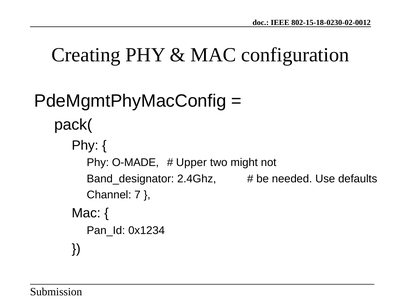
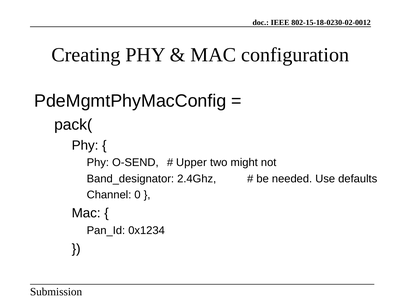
O-MADE: O-MADE -> O-SEND (135, 162)
7: 7 -> 0 (138, 195)
